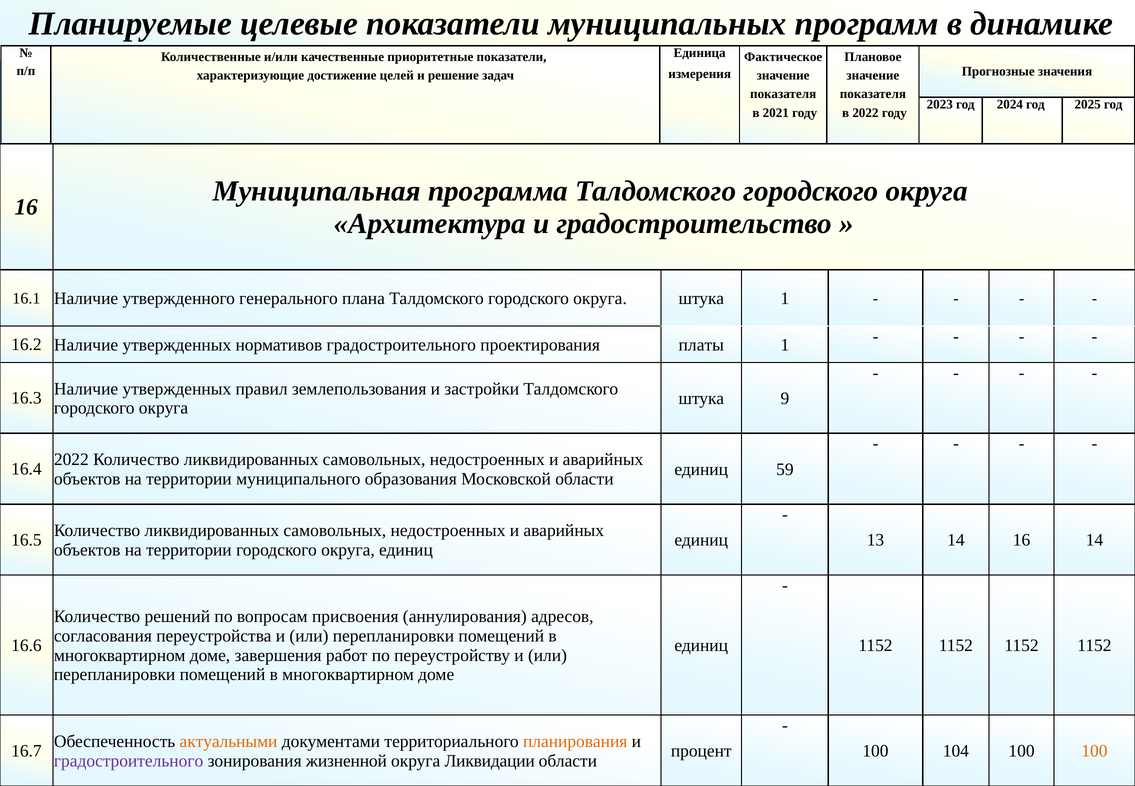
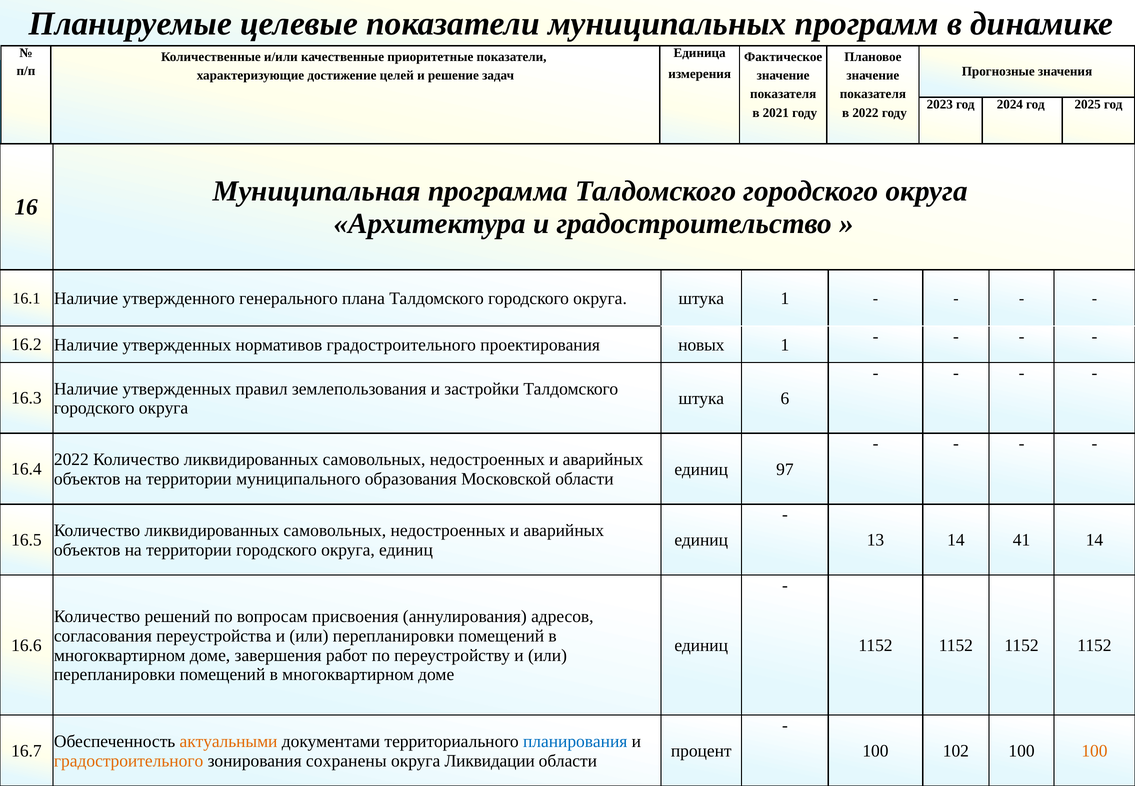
платы: платы -> новых (701, 345)
штука 9: 9 -> 6 (785, 398)
59: 59 -> 97 (785, 469)
14 16: 16 -> 41 (1022, 540)
планирования colour: orange -> blue (575, 741)
104: 104 -> 102 (956, 751)
градостроительного colour: purple -> orange (129, 761)
жизненной: жизненной -> сохранены (346, 761)
